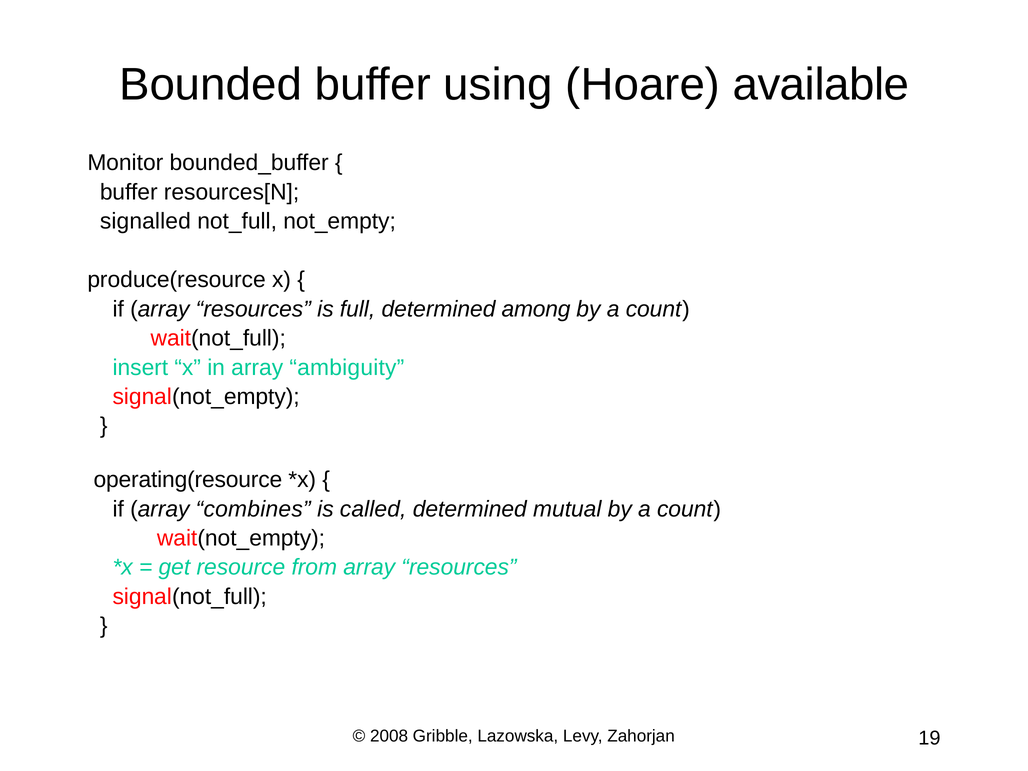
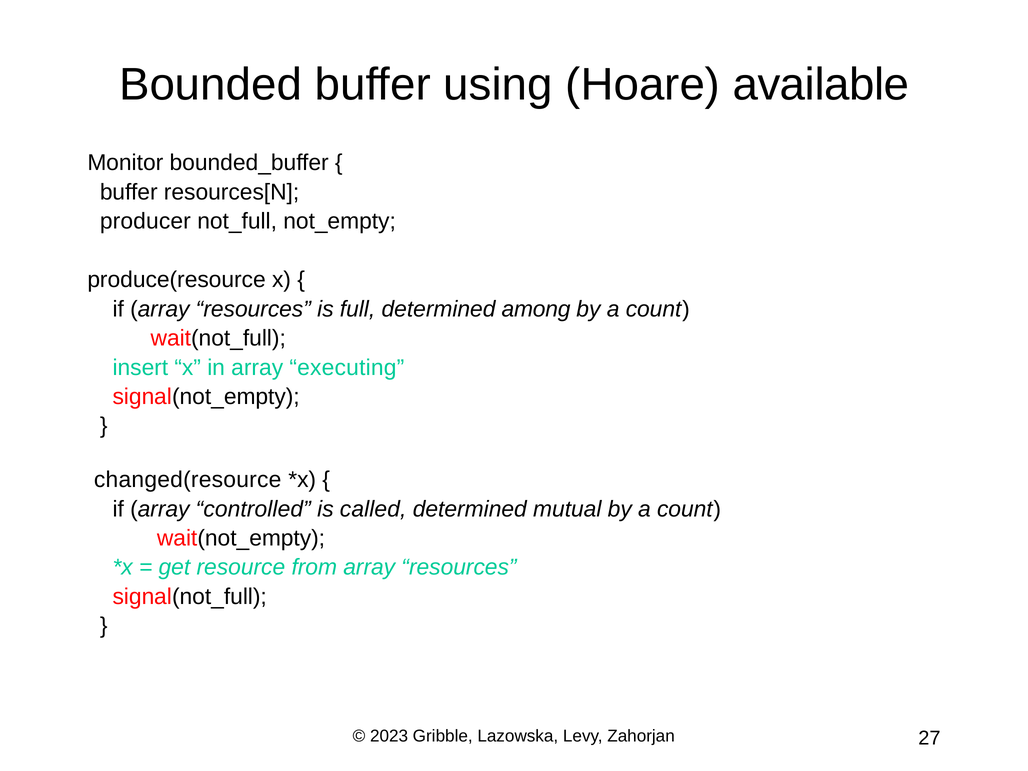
signalled: signalled -> producer (145, 221)
ambiguity: ambiguity -> executing (347, 367)
operating(resource: operating(resource -> changed(resource (188, 480)
combines: combines -> controlled (253, 509)
2008: 2008 -> 2023 (389, 736)
19: 19 -> 27 (929, 738)
